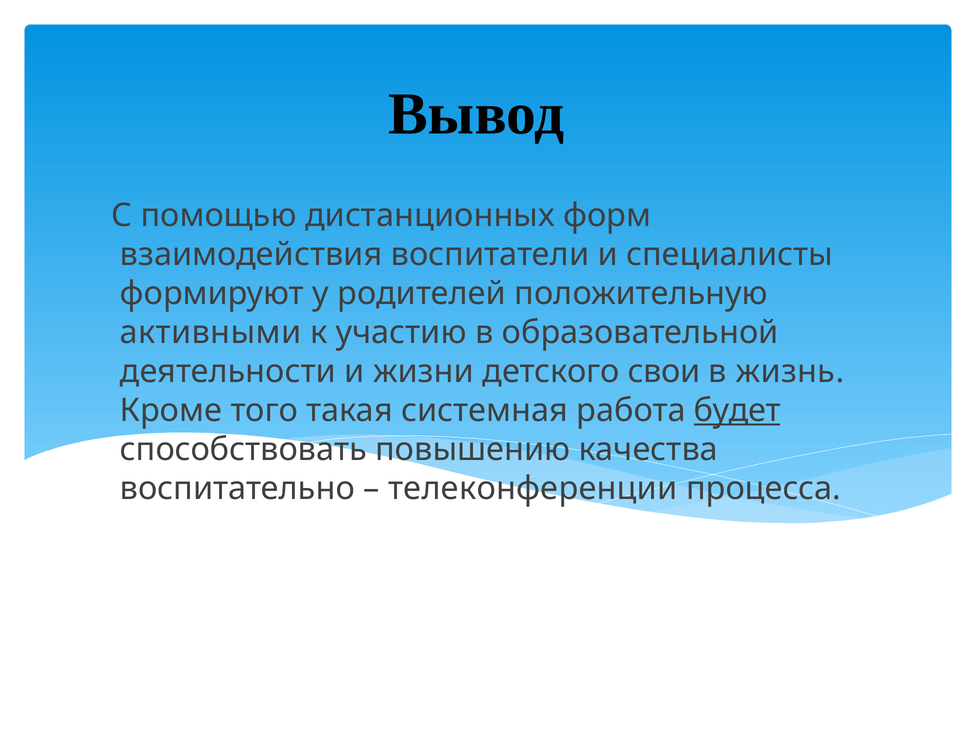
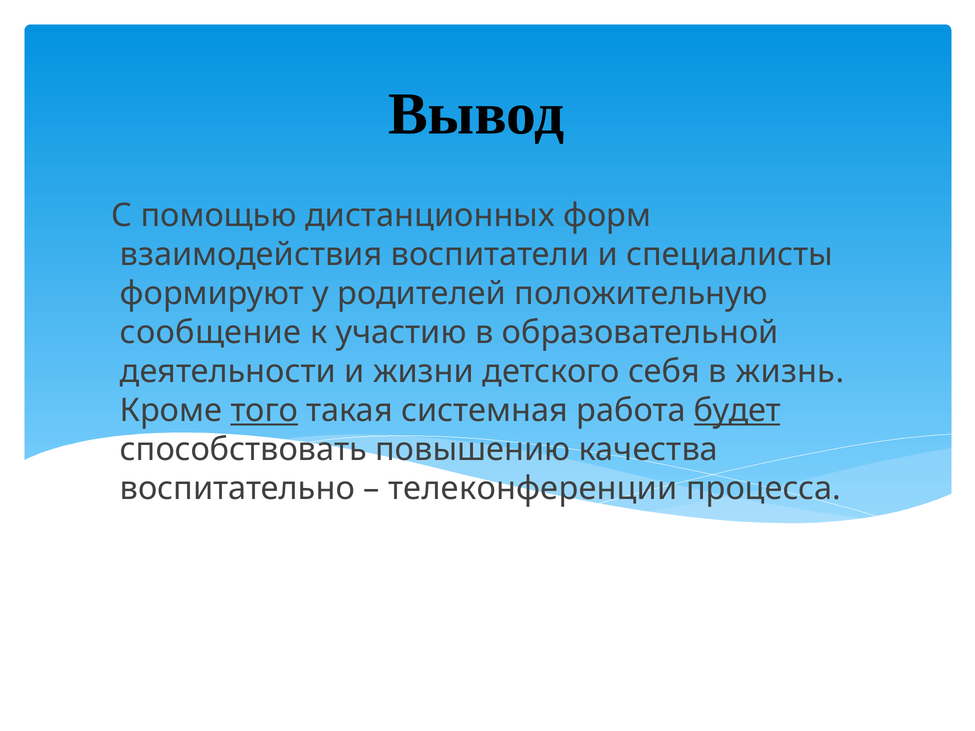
активными: активными -> сообщение (211, 333)
свои: свои -> себя (664, 372)
того underline: none -> present (264, 411)
